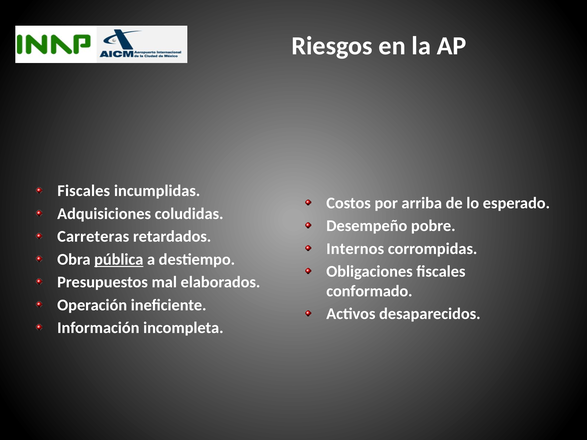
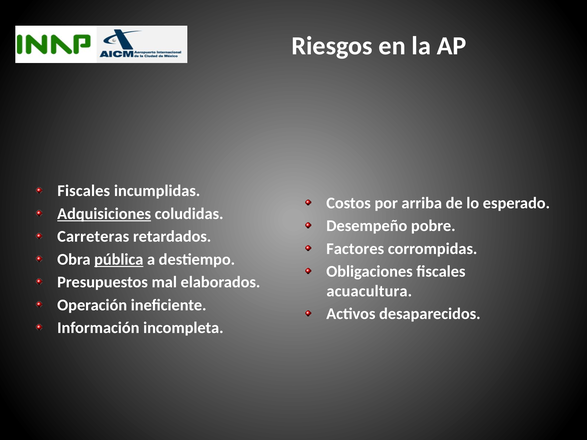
Adquisiciones underline: none -> present (104, 214)
Internos: Internos -> Factores (355, 249)
conformado: conformado -> acuacultura (369, 291)
